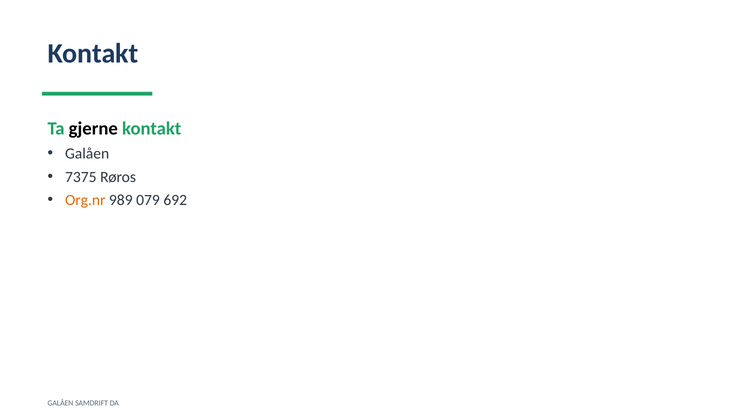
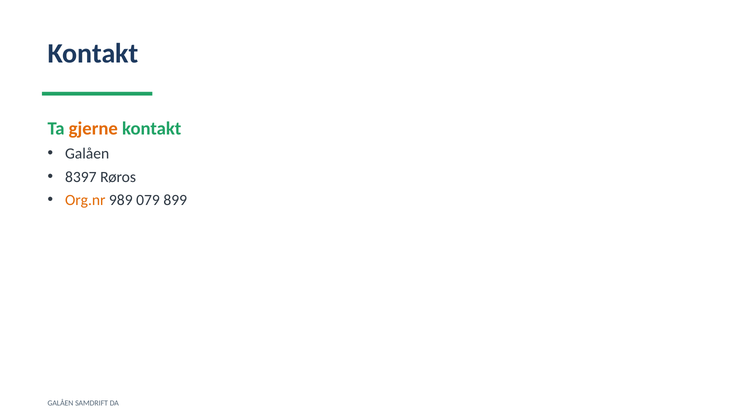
gjerne colour: black -> orange (93, 129)
7375: 7375 -> 8397 (81, 177)
692: 692 -> 899 (175, 200)
